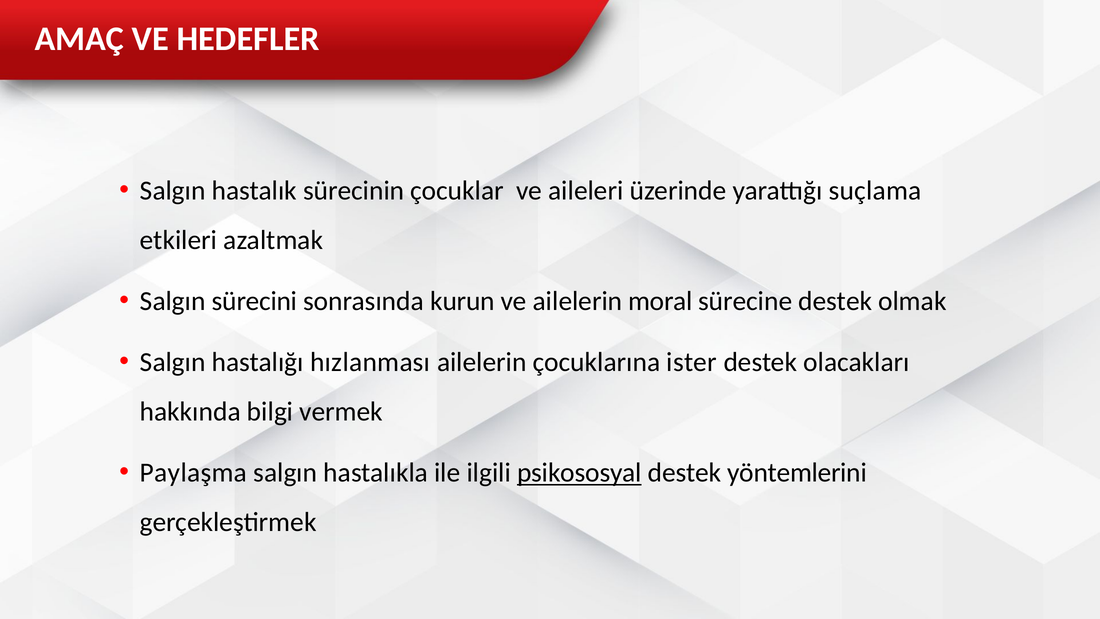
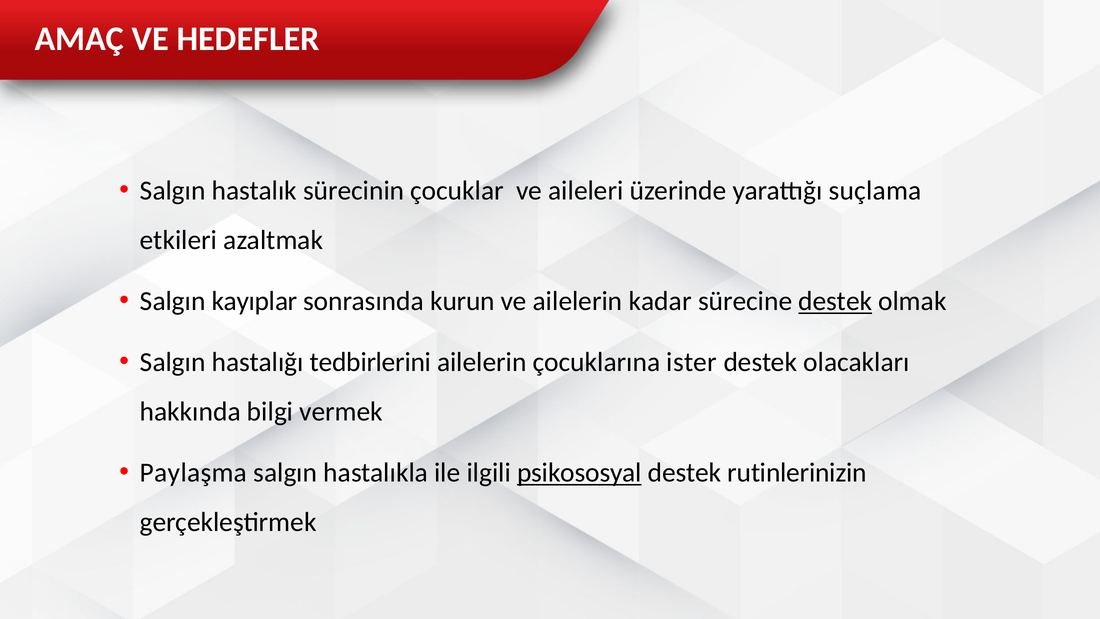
sürecini: sürecini -> kayıplar (255, 301)
moral: moral -> kadar (660, 301)
destek underline: none -> present (835, 301)
hızlanması: hızlanması -> tedbirlerini (370, 362)
yöntemlerini: yöntemlerini -> rutinlerinizin (797, 473)
